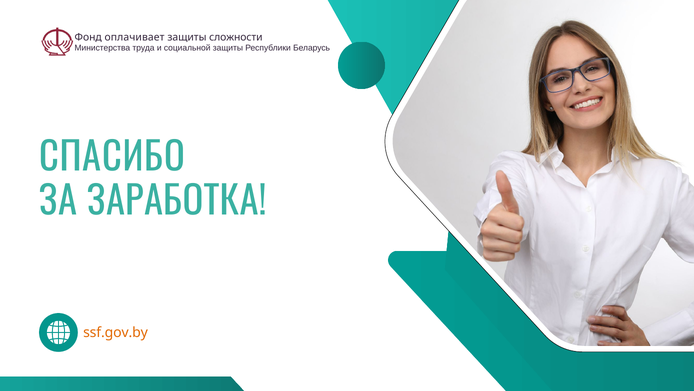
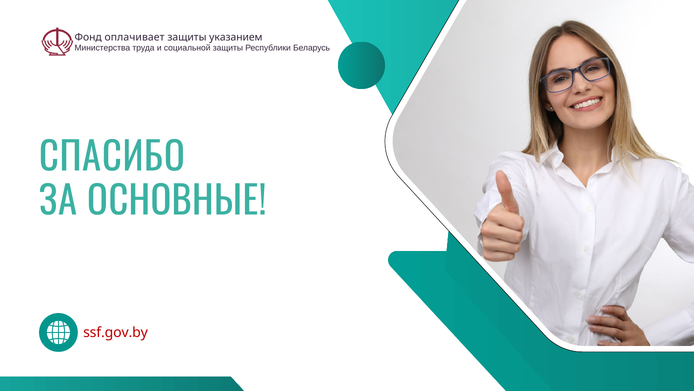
сложности: сложности -> указанием (236, 37)
ЗАРАБОТКА: ЗАРАБОТКА -> ОСНОВНЫЕ (177, 202)
ssf.gov.by colour: orange -> red (116, 332)
